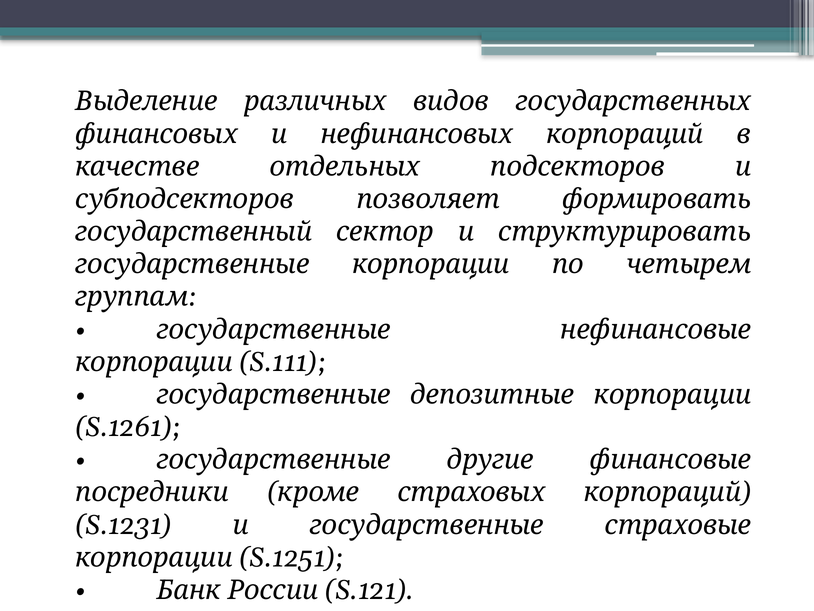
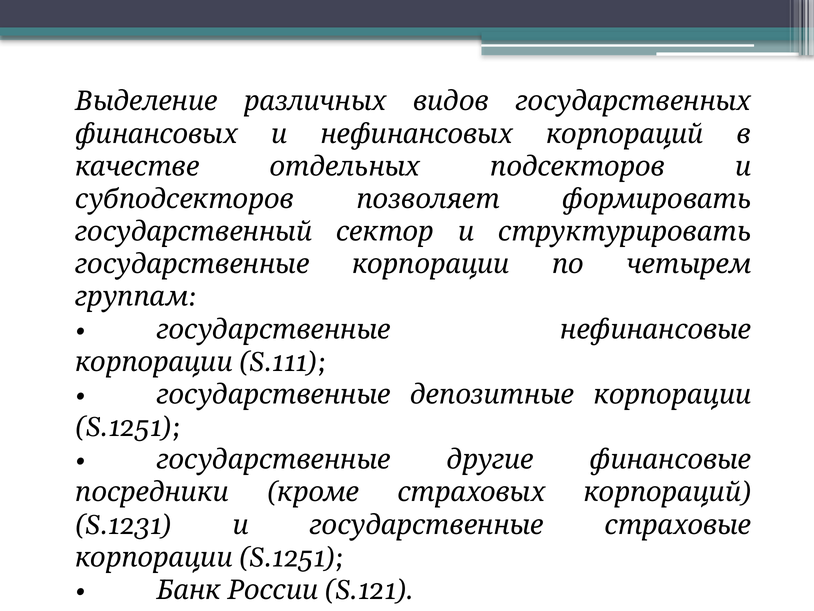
S.1261: S.1261 -> S.1251 (129, 427)
